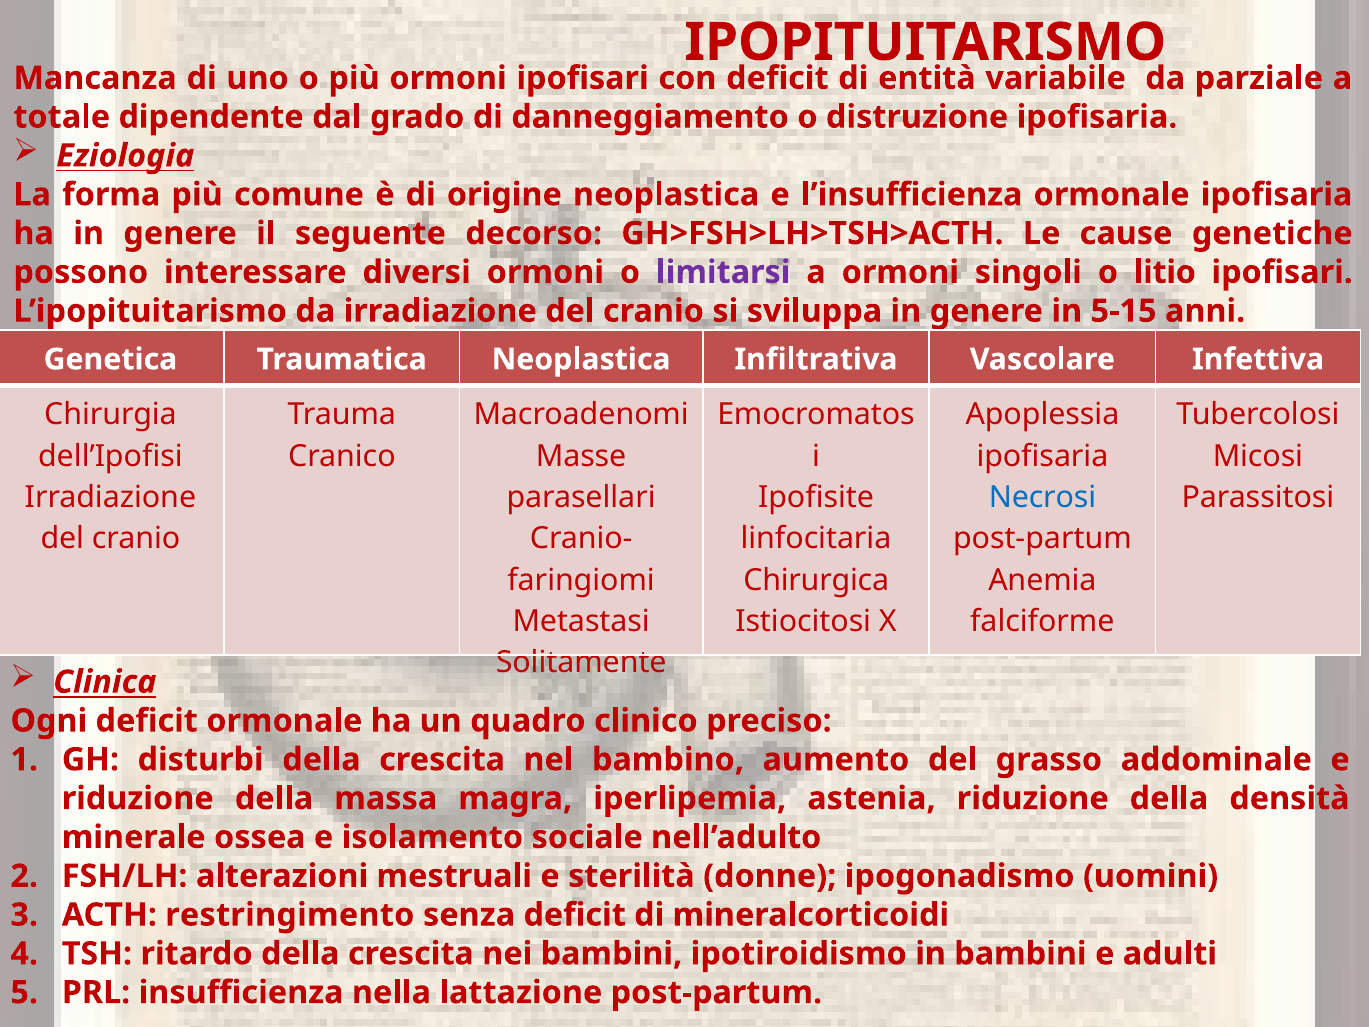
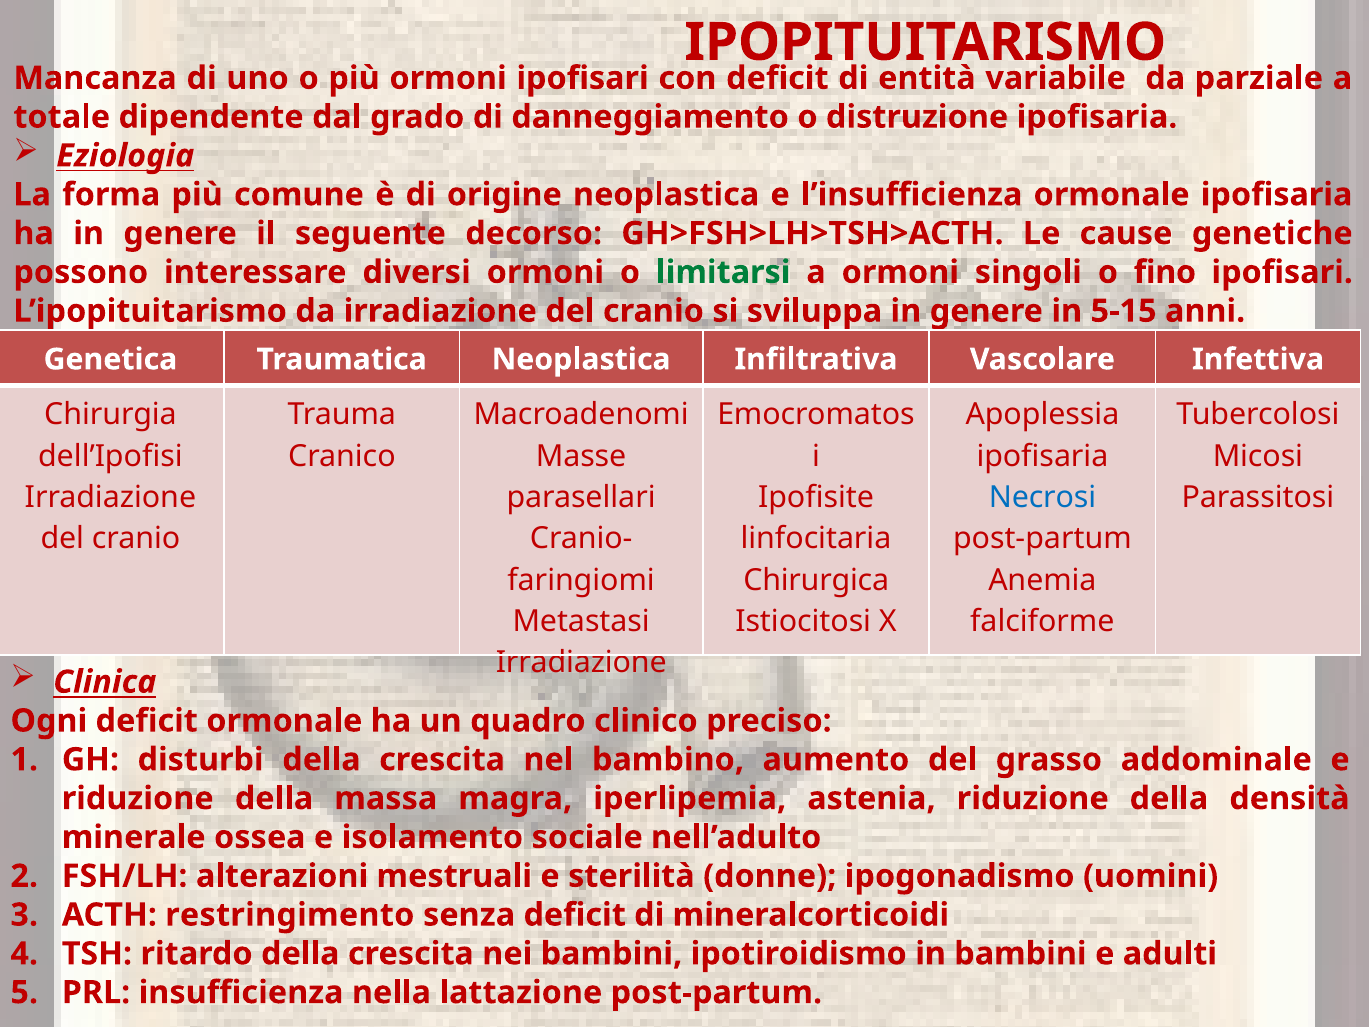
limitarsi colour: purple -> green (723, 272)
litio: litio -> fino (1165, 272)
Solitamente: Solitamente -> Irradiazione (581, 663)
